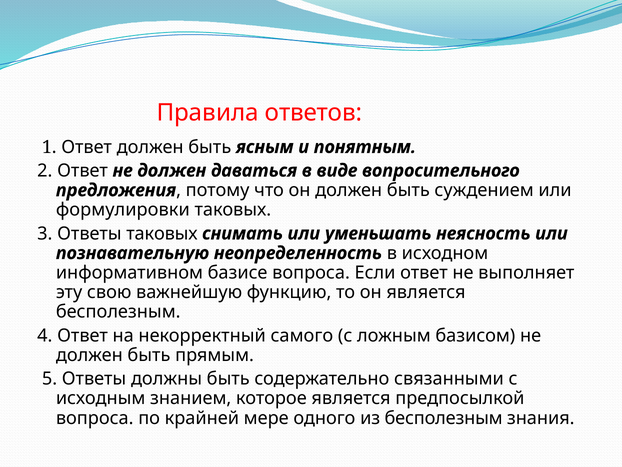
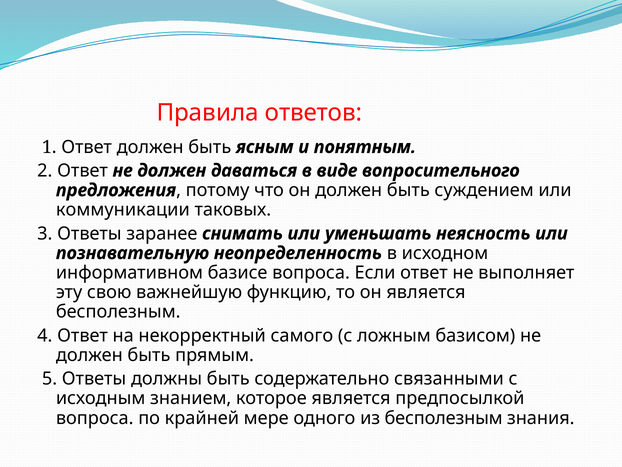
формулировки: формулировки -> коммуникации (123, 210)
Ответы таковых: таковых -> заранее (162, 233)
